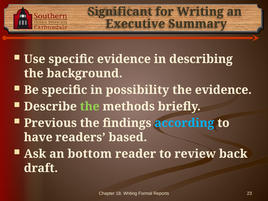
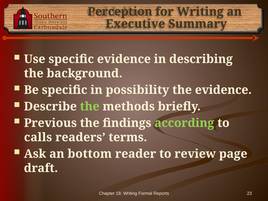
Significant: Significant -> Perception (120, 12)
according colour: light blue -> light green (184, 123)
have: have -> calls (38, 137)
based: based -> terms (128, 137)
back: back -> page (233, 154)
